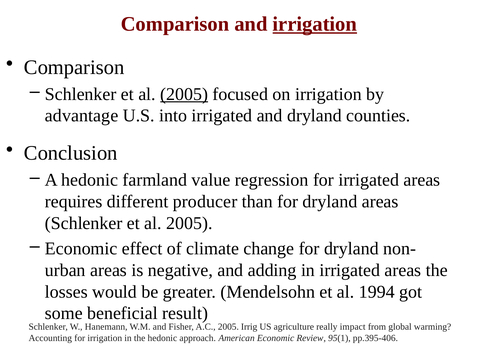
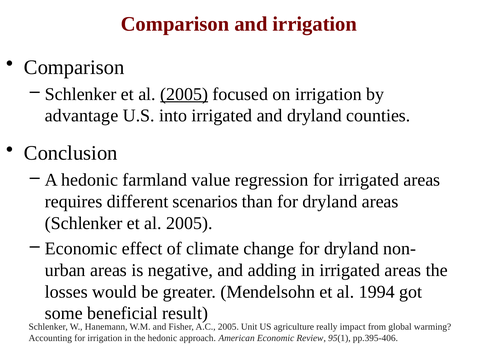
irrigation underline: present -> none (315, 24)
producer: producer -> scenarios (205, 201)
Irrig: Irrig -> Unit (249, 326)
